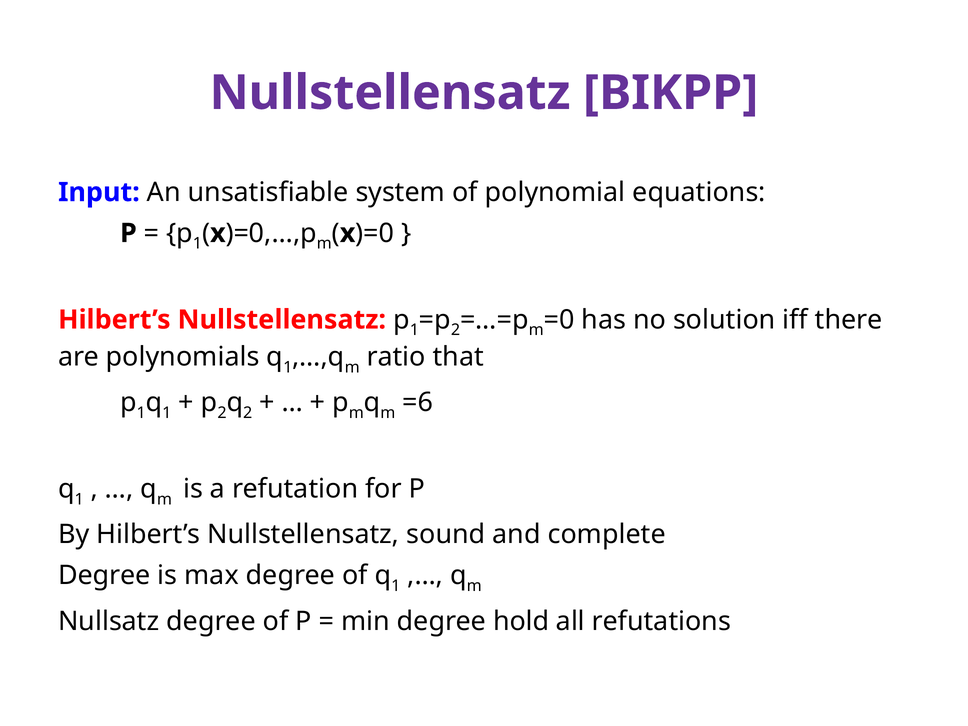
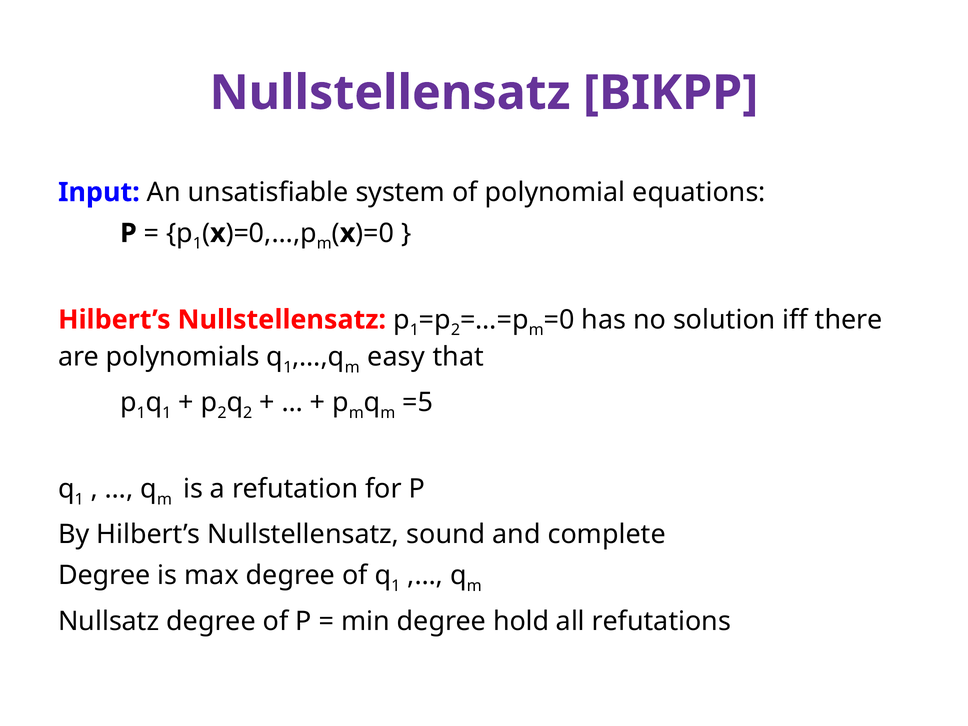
ratio: ratio -> easy (396, 357)
=6: =6 -> =5 (418, 402)
